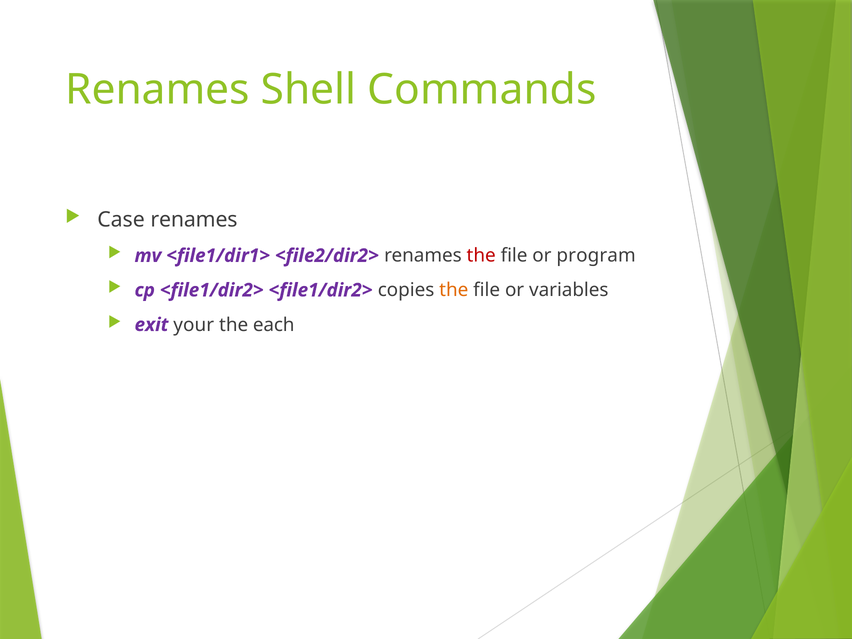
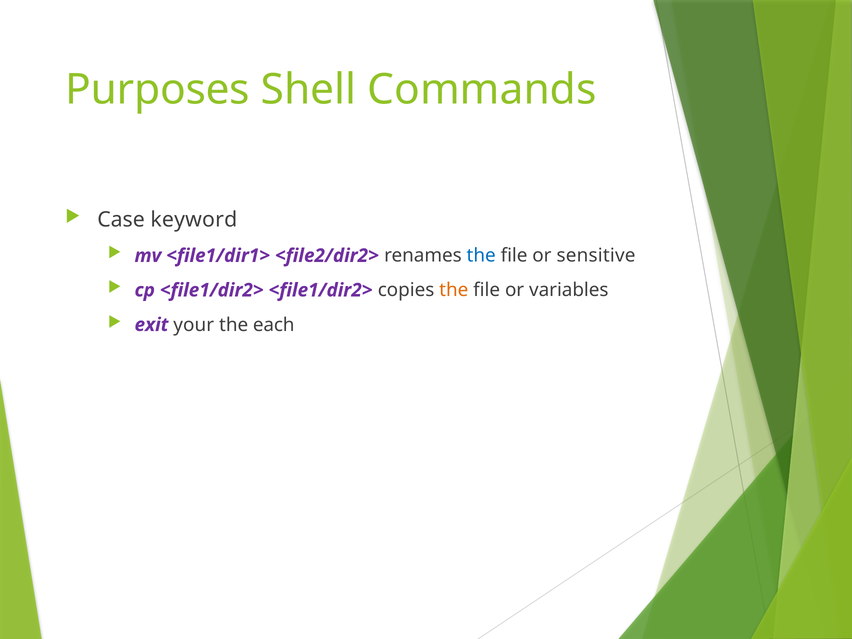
Renames: Renames -> Purposes (158, 90)
Case renames: renames -> keyword (194, 220)
the colour: red -> blue (481, 256)
program: program -> sensitive (596, 256)
